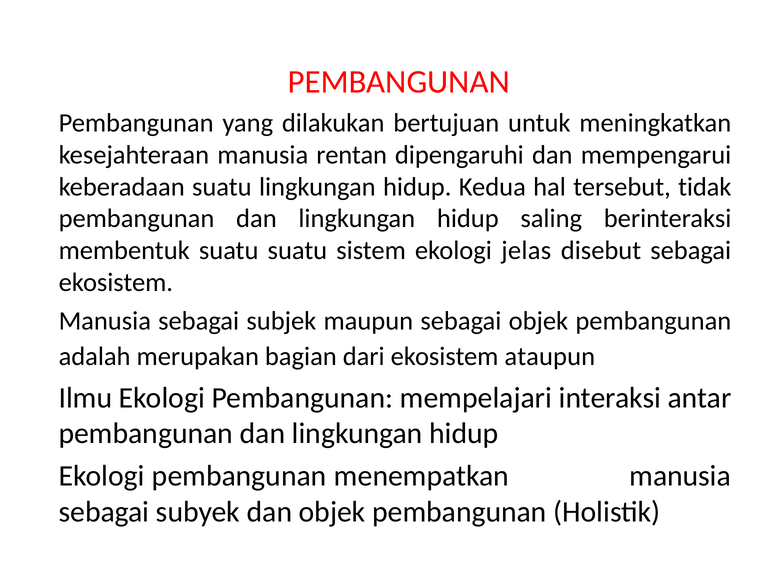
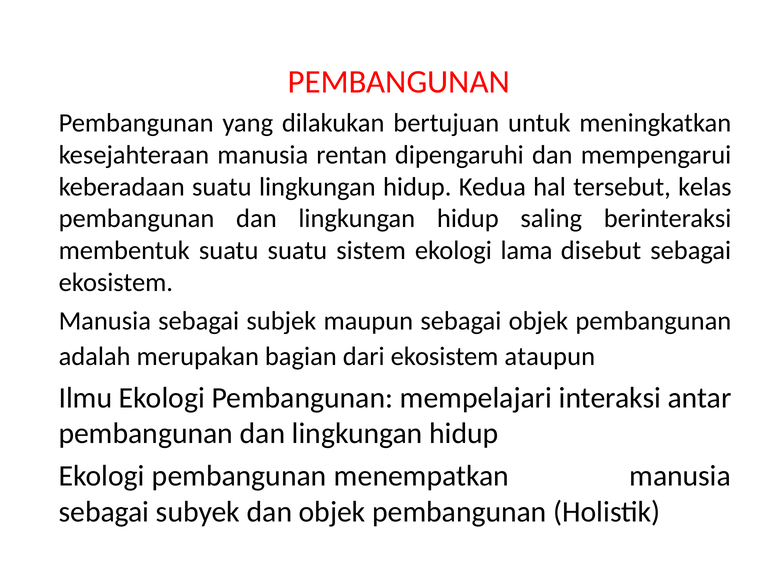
tidak: tidak -> kelas (705, 187)
jelas: jelas -> lama (527, 250)
